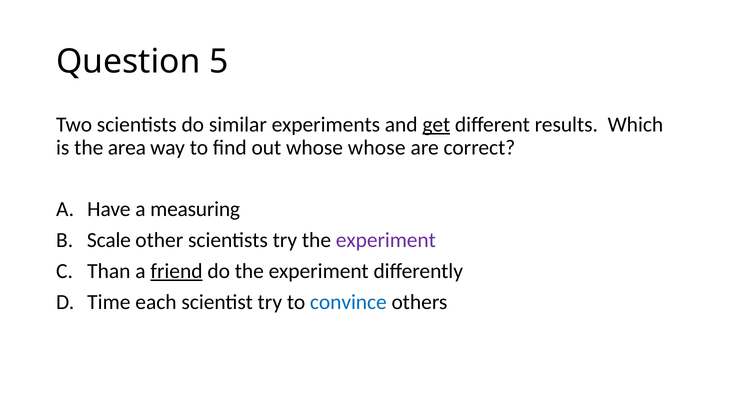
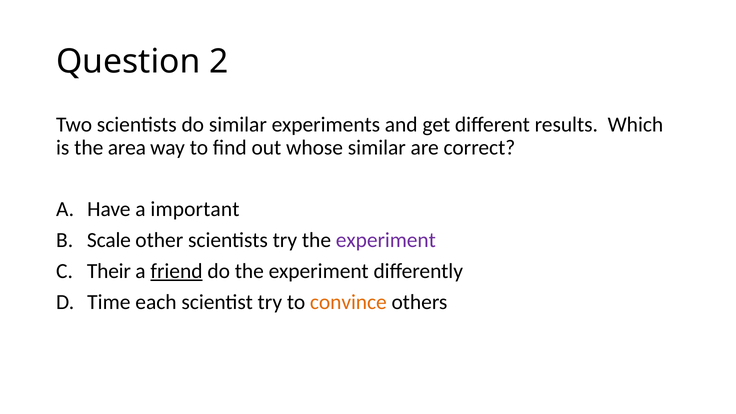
5: 5 -> 2 (219, 62)
get underline: present -> none (436, 124)
whose whose: whose -> similar (377, 148)
measuring: measuring -> important (195, 209)
Than: Than -> Their (109, 271)
convince colour: blue -> orange (348, 302)
